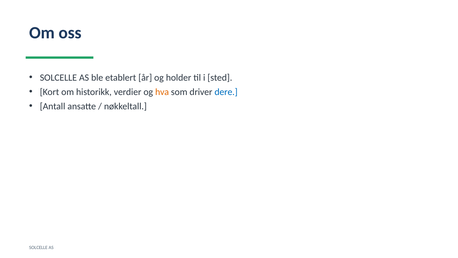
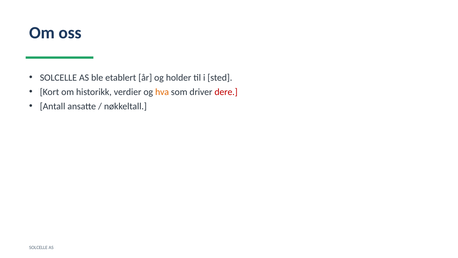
dere colour: blue -> red (226, 92)
